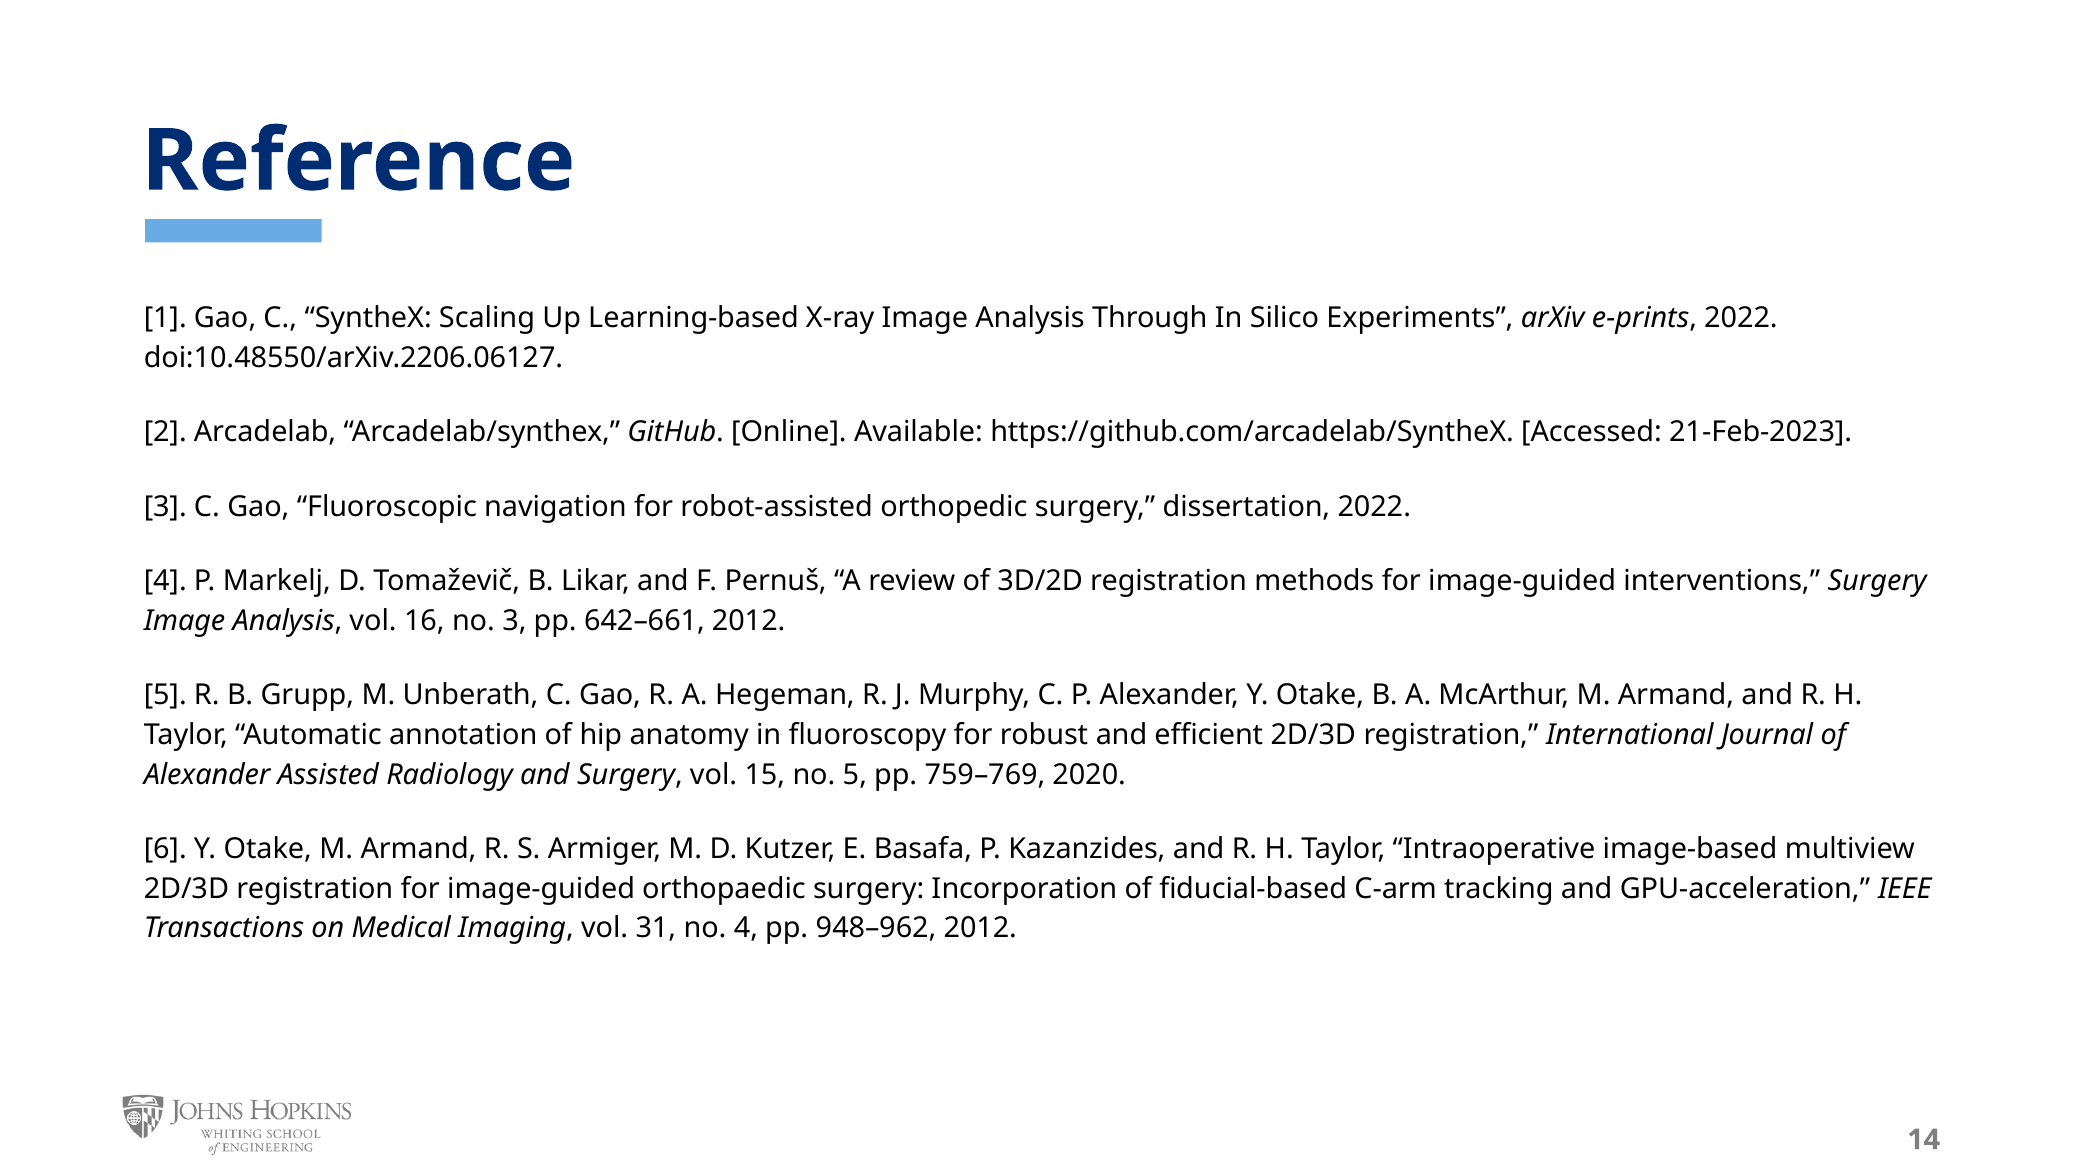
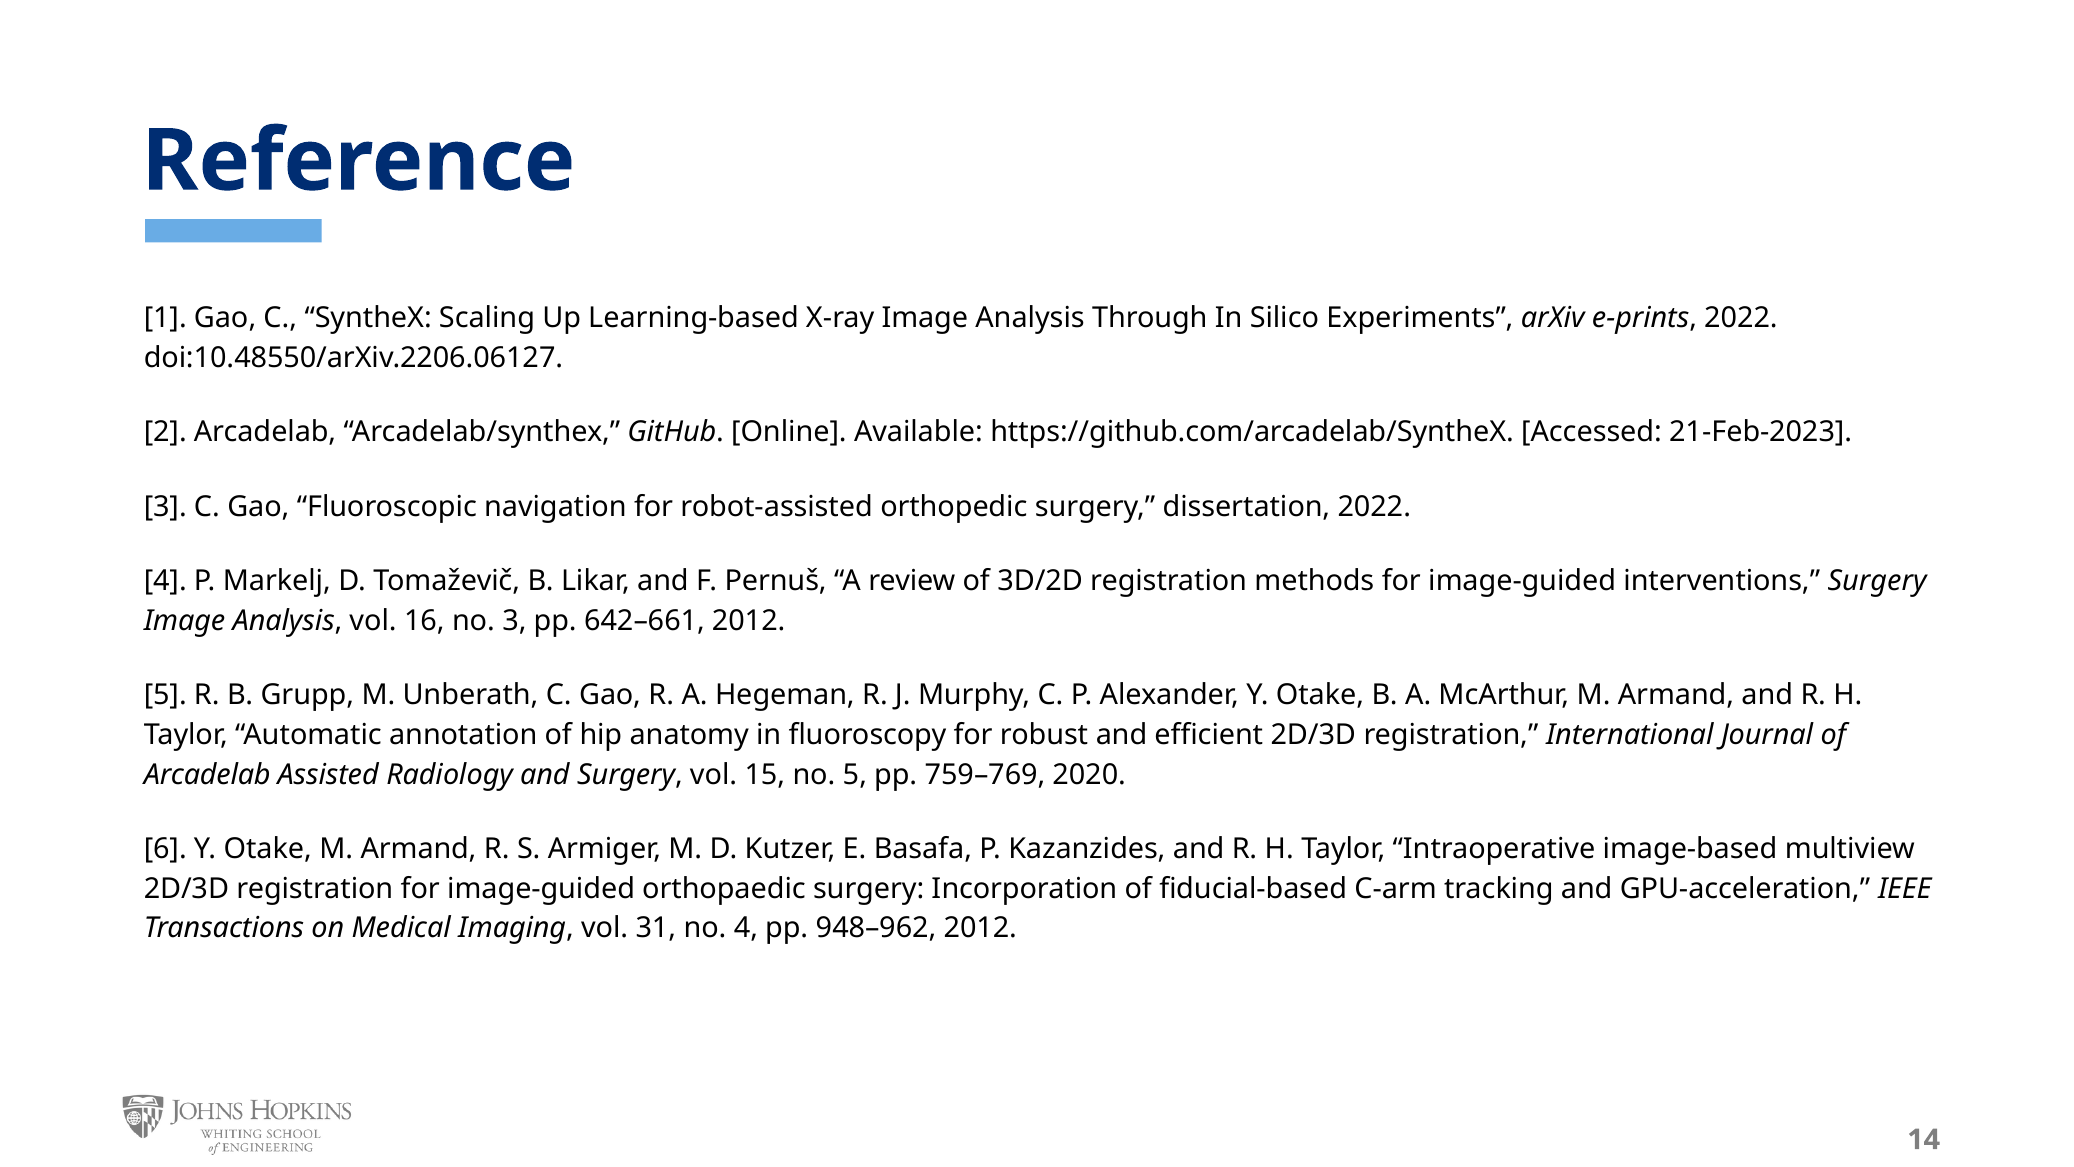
Alexander: Alexander -> Arcadelab (207, 774)
